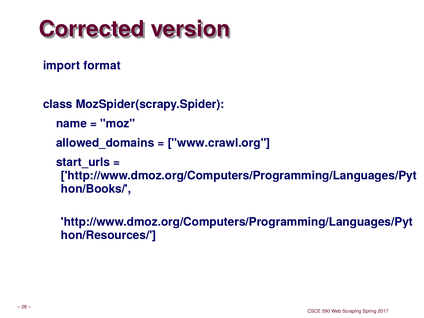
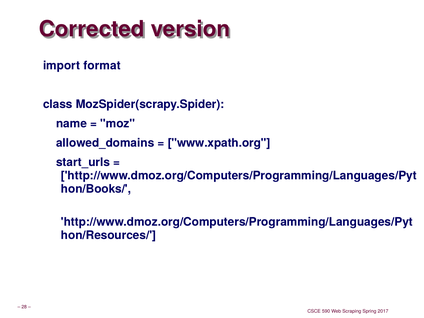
www.crawl.org: www.crawl.org -> www.xpath.org (219, 143)
